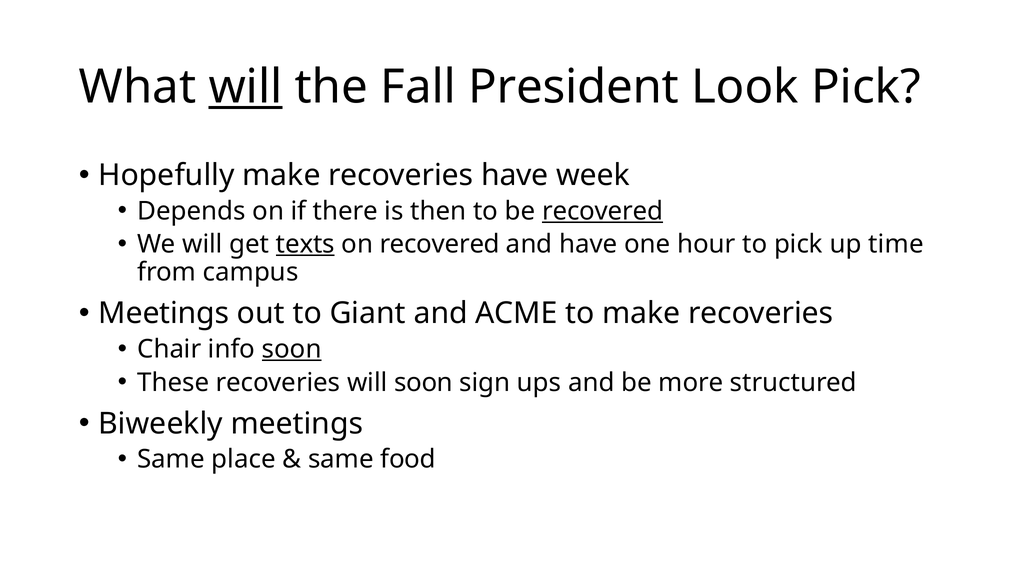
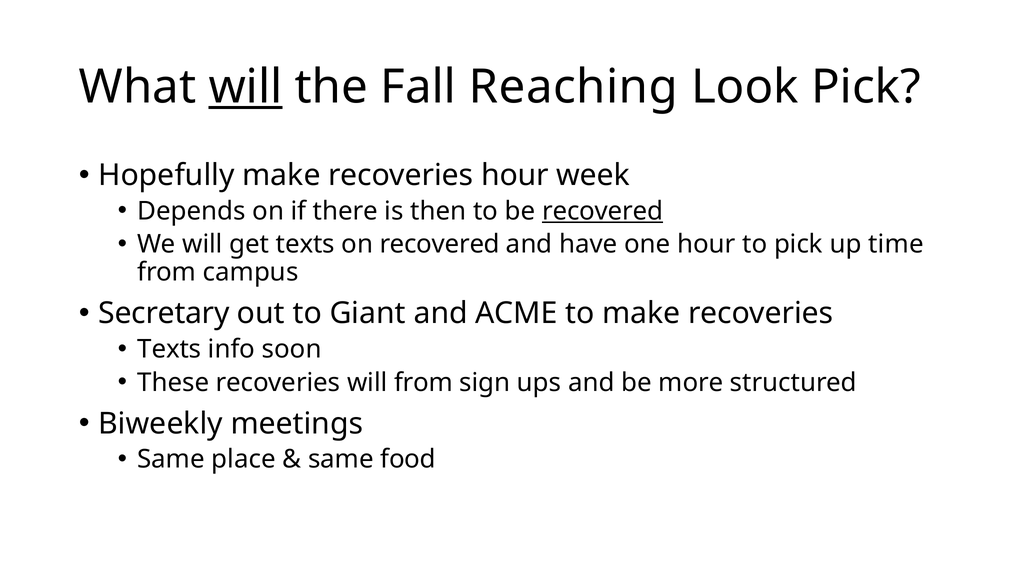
President: President -> Reaching (573, 87)
recoveries have: have -> hour (515, 175)
texts underline: present -> none (305, 244)
Meetings: Meetings -> Secretary (164, 313)
Chair: Chair -> Texts (169, 349)
soon underline: present -> none (292, 349)
will soon: soon -> from (424, 382)
